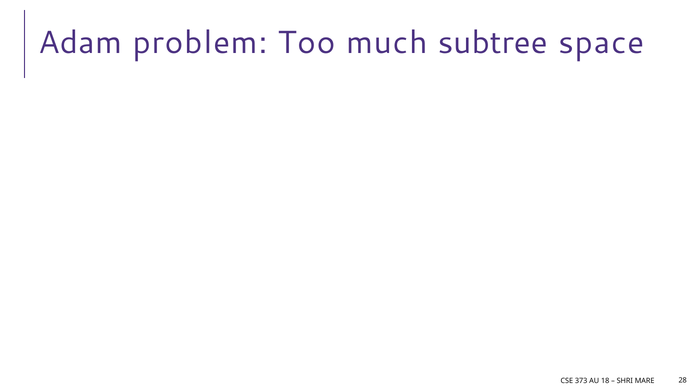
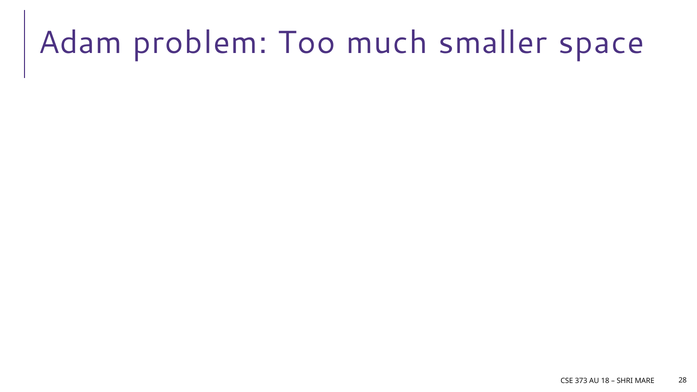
subtree: subtree -> smaller (493, 43)
